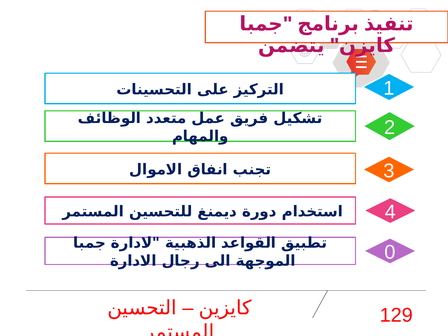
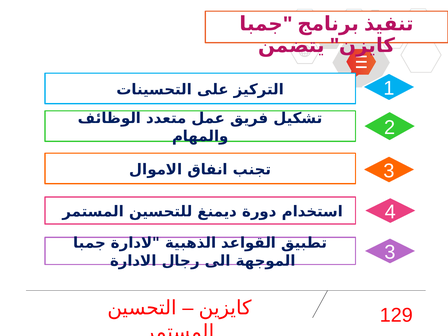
0: 0 -> 3 (390, 252)
